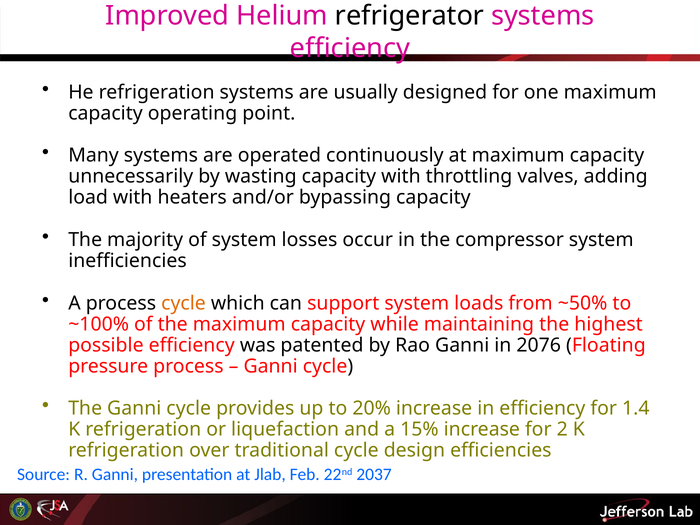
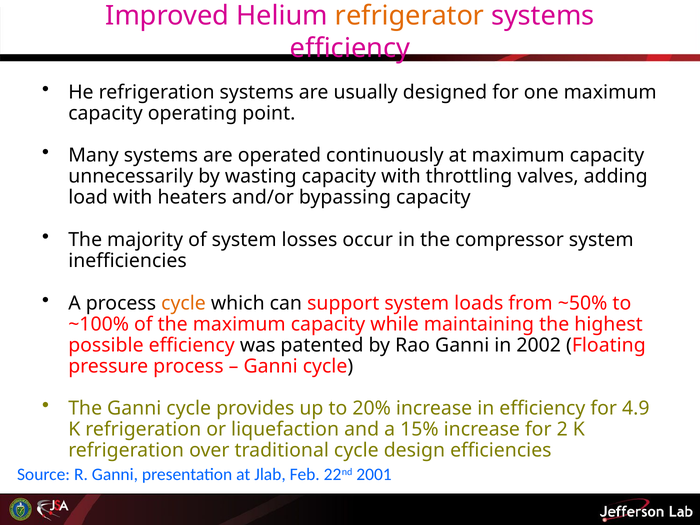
refrigerator colour: black -> orange (410, 16)
2076: 2076 -> 2002 (539, 345)
1.4: 1.4 -> 4.9 (636, 409)
2037: 2037 -> 2001 (374, 475)
